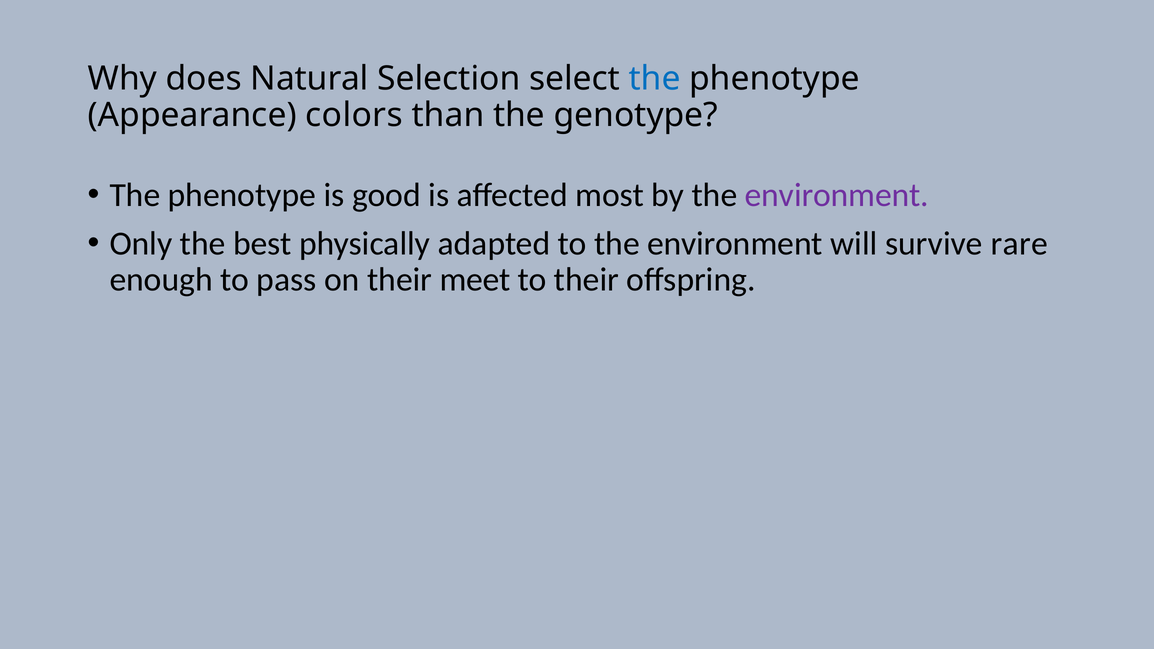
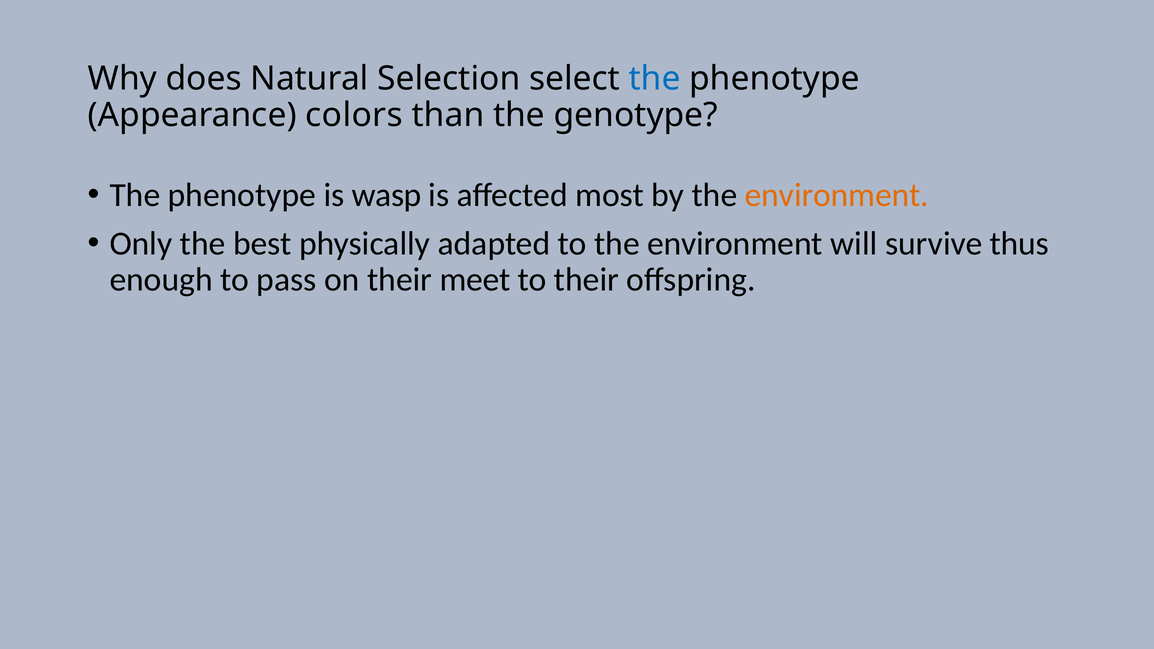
good: good -> wasp (387, 195)
environment colour: purple -> orange (837, 195)
rare: rare -> thus (1019, 243)
